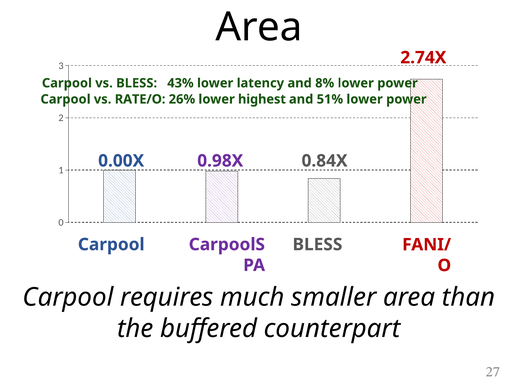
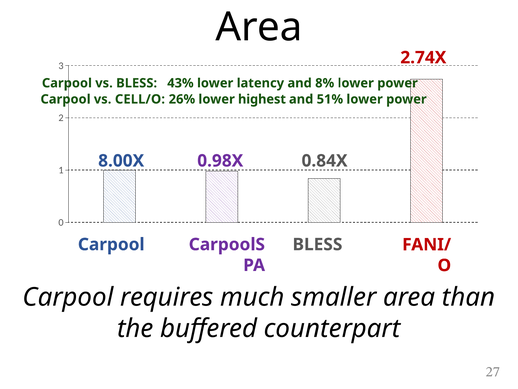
RATE/O: RATE/O -> CELL/O (140, 99)
0.00X: 0.00X -> 8.00X (121, 161)
